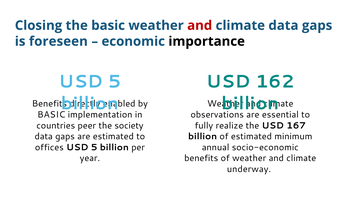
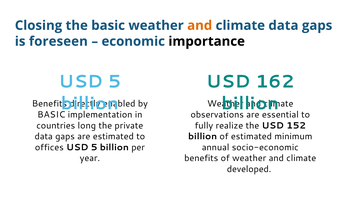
and colour: red -> orange (200, 25)
peer: peer -> long (87, 125)
society: society -> private (129, 125)
167: 167 -> 152 (296, 125)
underway: underway -> developed (249, 169)
